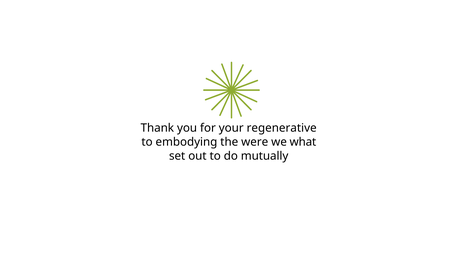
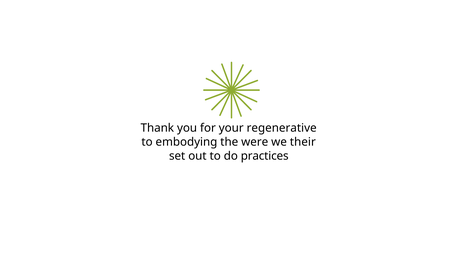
what: what -> their (303, 142)
mutually: mutually -> practices (265, 156)
